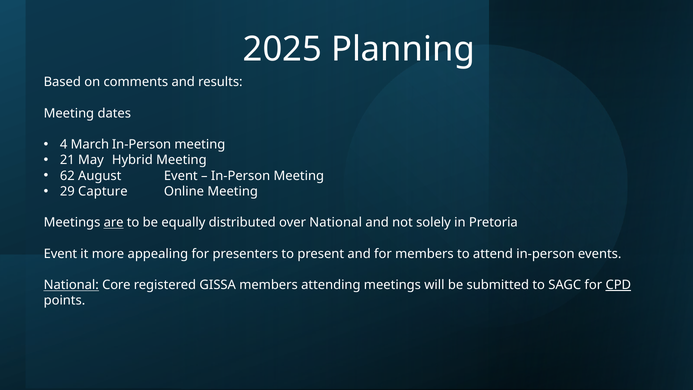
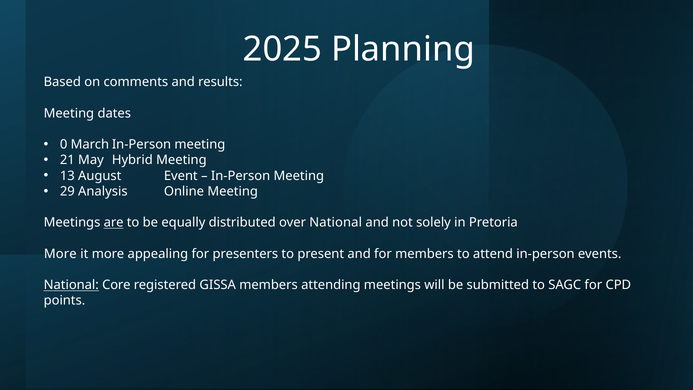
4: 4 -> 0 (64, 145)
62: 62 -> 13 (67, 176)
Capture: Capture -> Analysis (103, 191)
Event: Event -> More (60, 254)
CPD underline: present -> none (618, 285)
